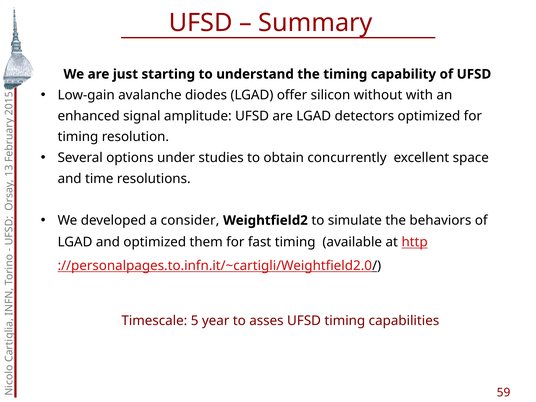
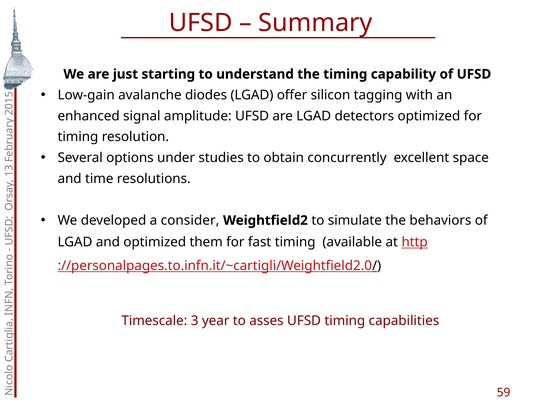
without: without -> tagging (378, 95)
Timescale 5: 5 -> 3 (195, 321)
